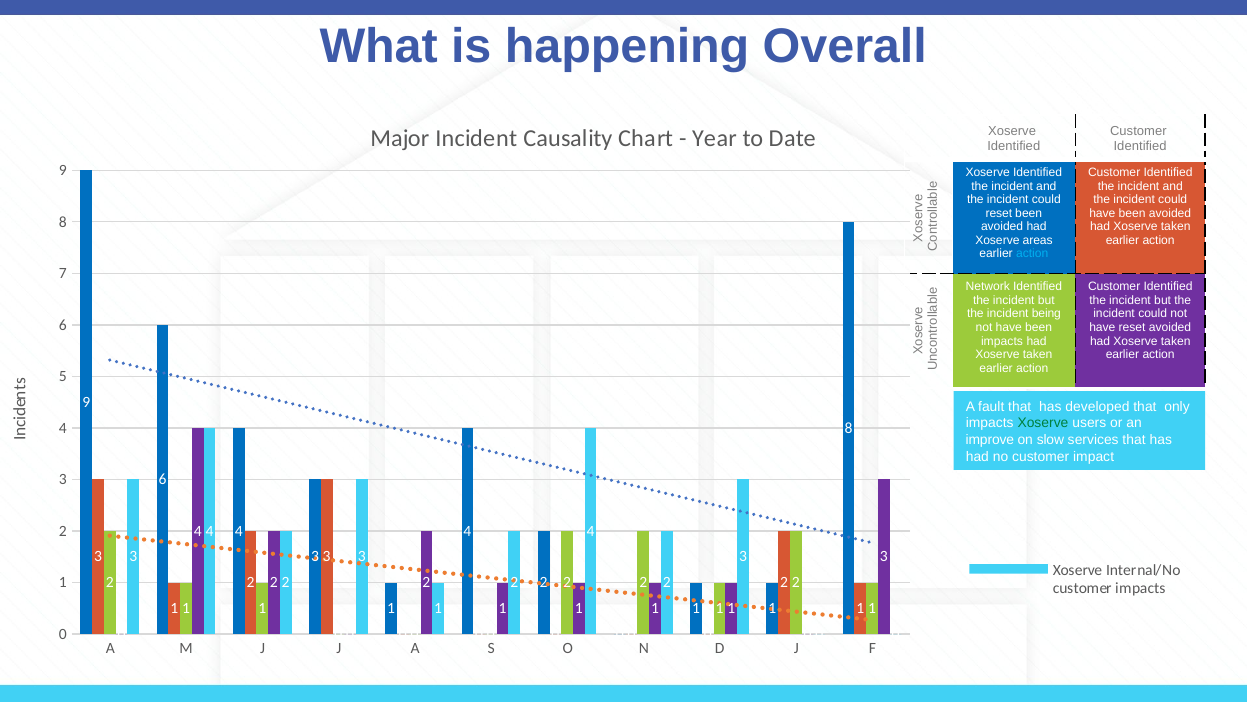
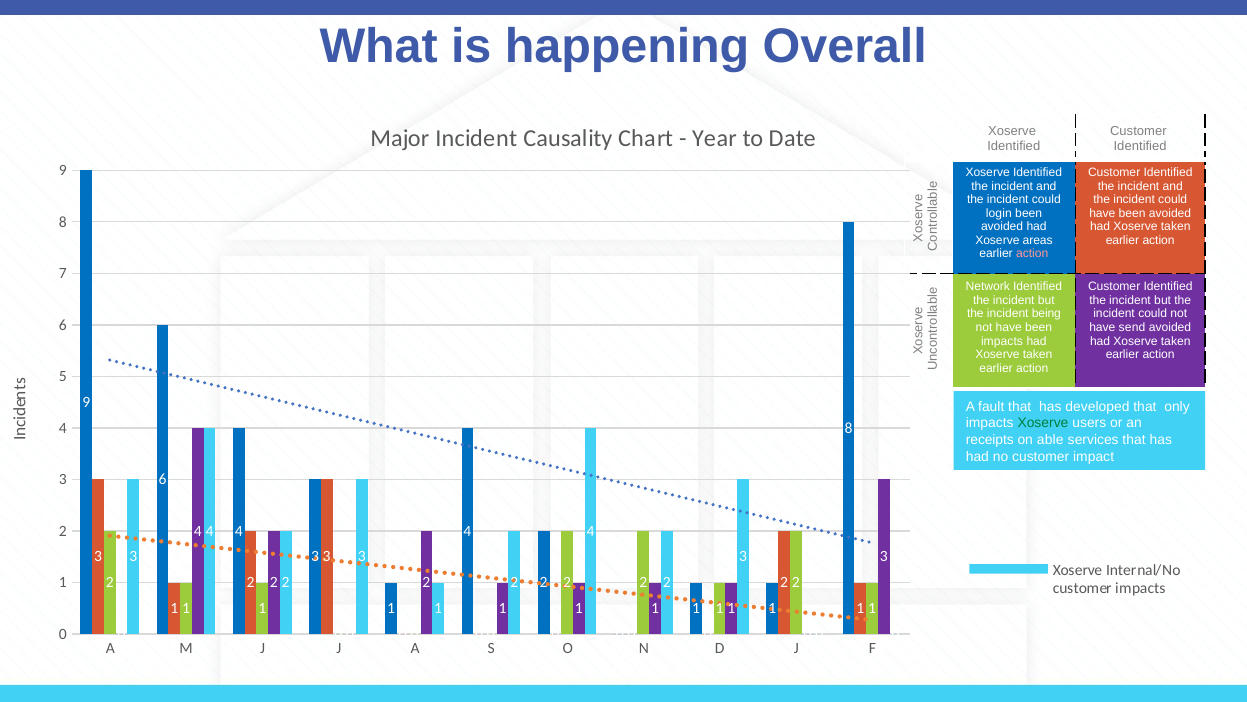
reset: reset -> login (999, 213)
action colour: light blue -> pink (1032, 253)
have reset: reset -> send (1132, 327)
improve: improve -> receipts (990, 439)
slow: slow -> able (1050, 439)
